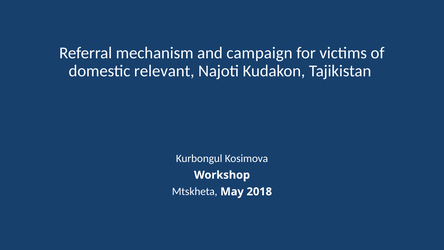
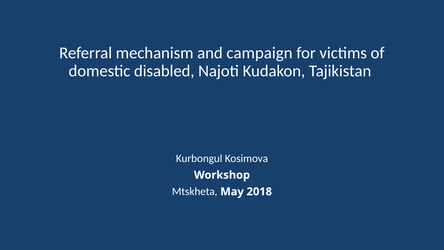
relevant: relevant -> disabled (164, 71)
